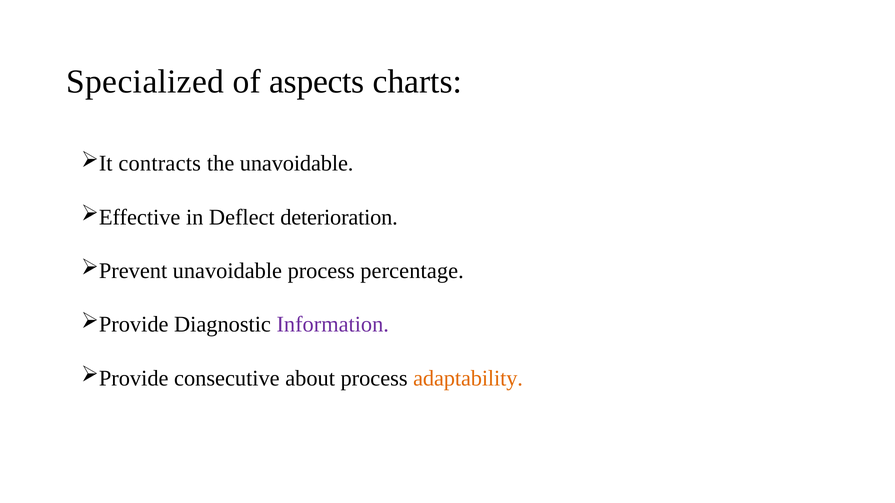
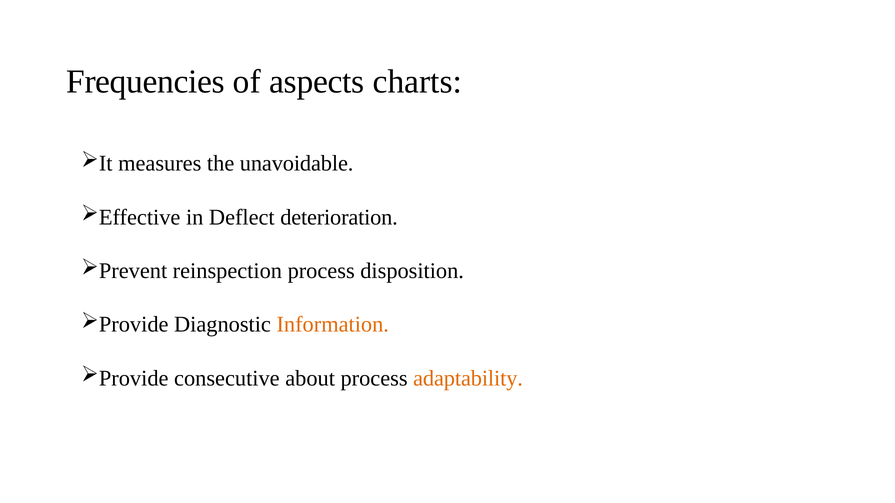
Specialized: Specialized -> Frequencies (146, 82)
contracts: contracts -> measures (160, 164)
unavoidable: unavoidable -> reinspection (227, 271)
percentage: percentage -> disposition (412, 271)
Information colour: purple -> orange (333, 325)
